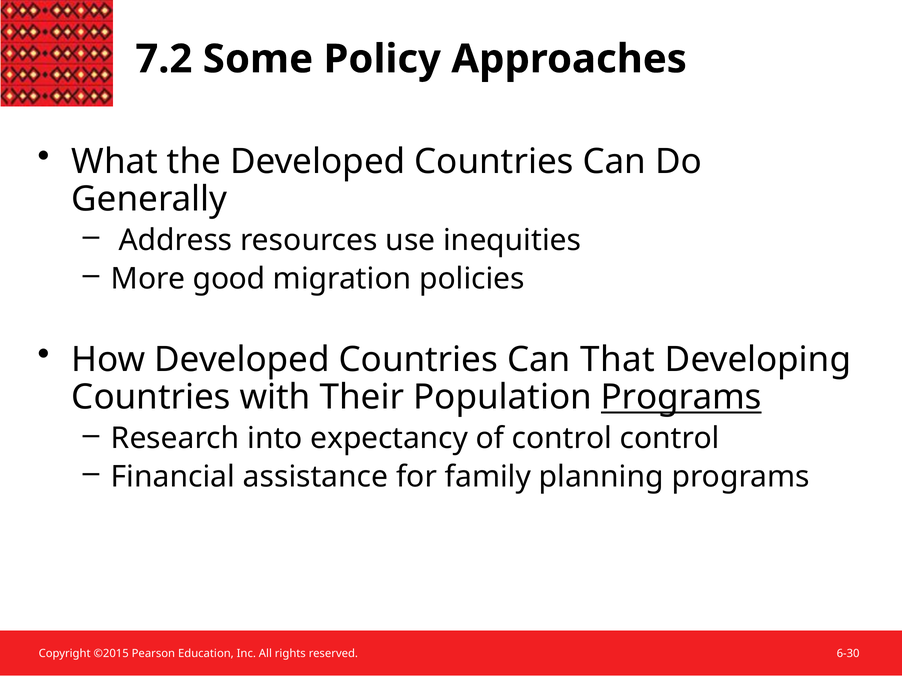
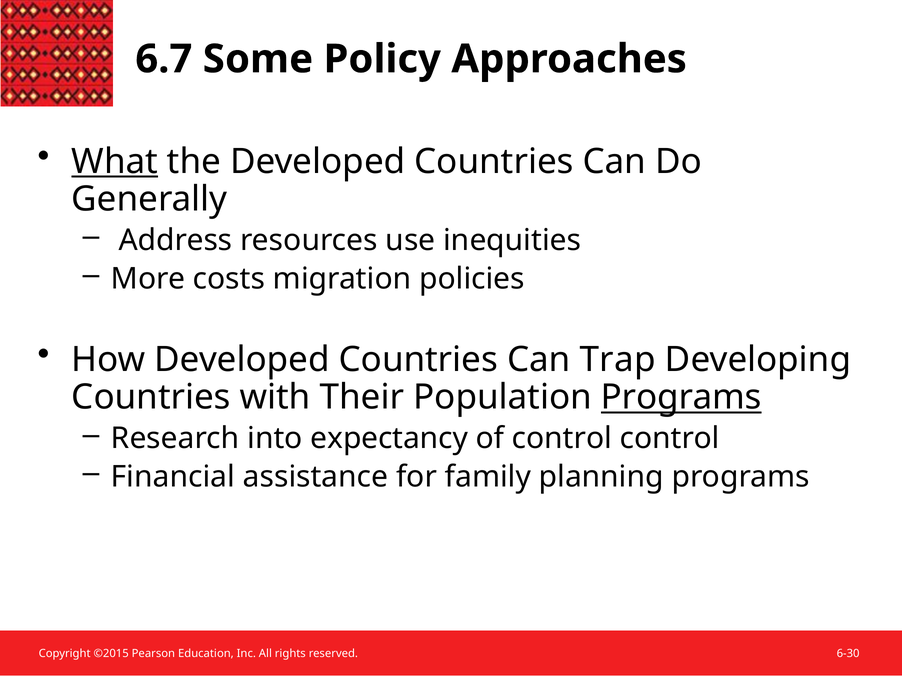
7.2: 7.2 -> 6.7 (164, 59)
What underline: none -> present (115, 162)
good: good -> costs (229, 279)
That: That -> Trap (618, 360)
